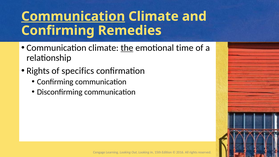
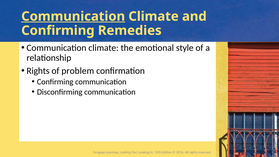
the underline: present -> none (127, 48)
time: time -> style (185, 48)
specifics: specifics -> problem (78, 71)
